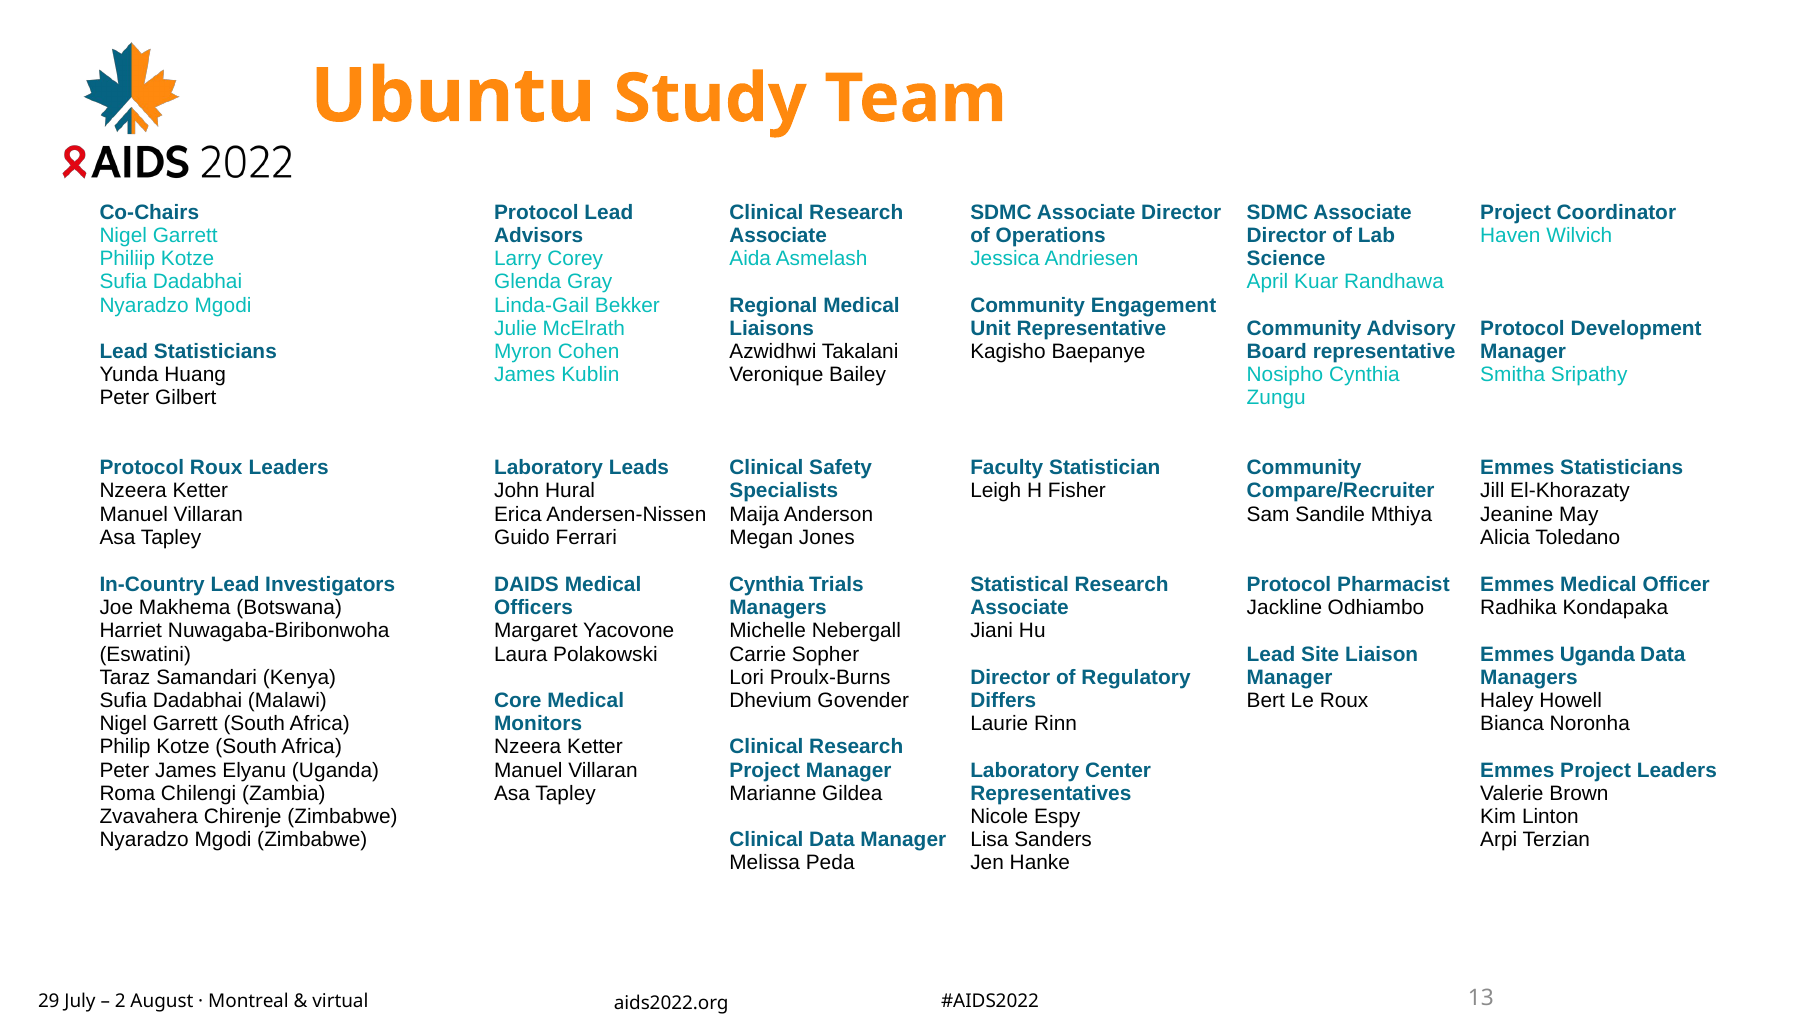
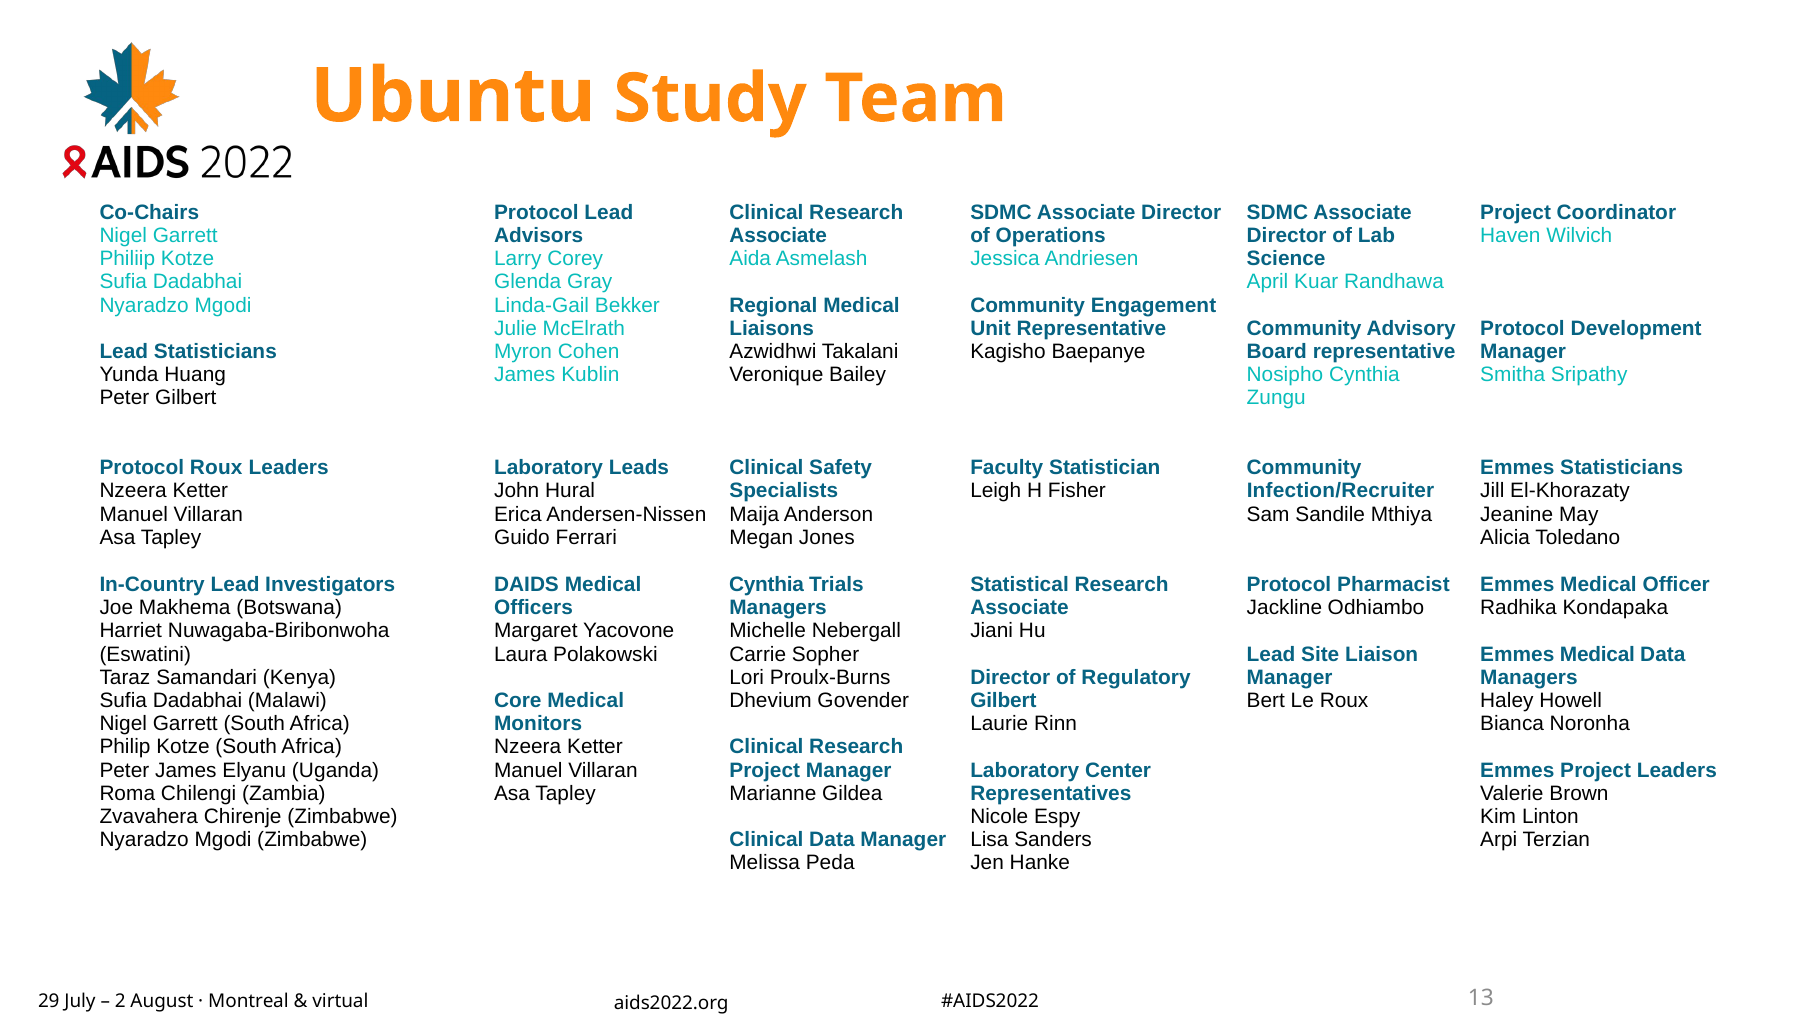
Compare/Recruiter: Compare/Recruiter -> Infection/Recruiter (1341, 491)
Uganda: Uganda -> Medical (1597, 654)
Differs: Differs -> Gilbert (1003, 700)
